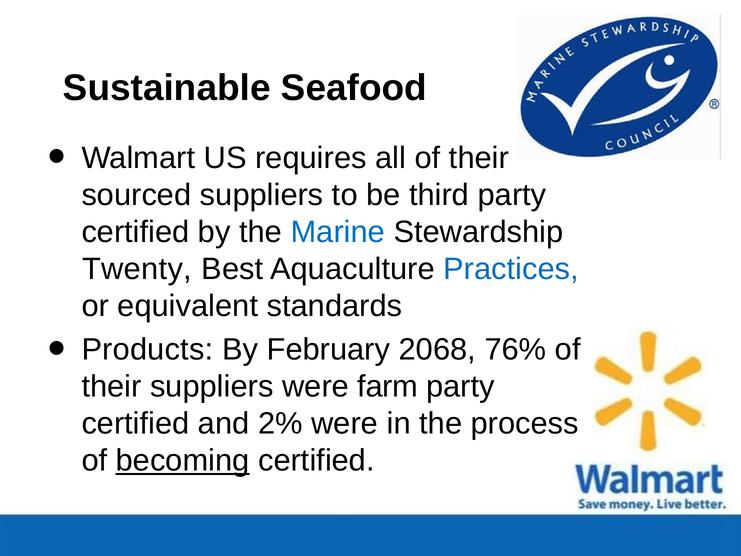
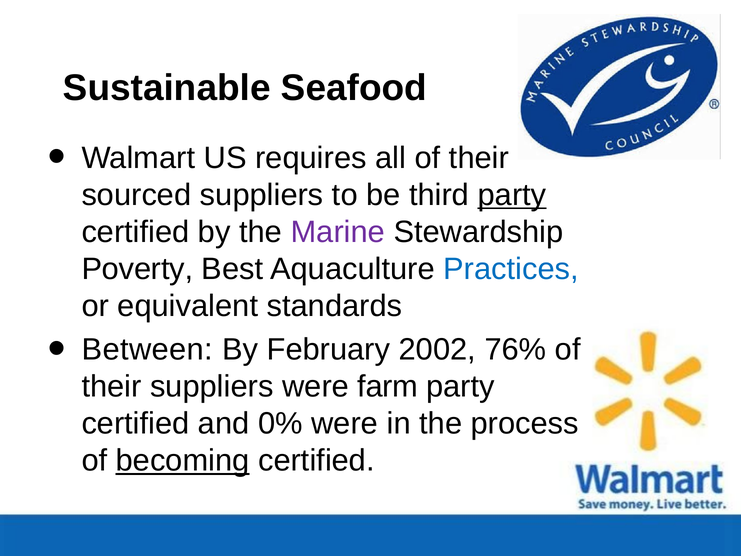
party underline: none -> present (512, 195)
Marine colour: blue -> purple (338, 232)
Twenty: Twenty -> Poverty (137, 269)
Products: Products -> Between (147, 349)
2068: 2068 -> 2002 (437, 349)
2%: 2% -> 0% (280, 423)
